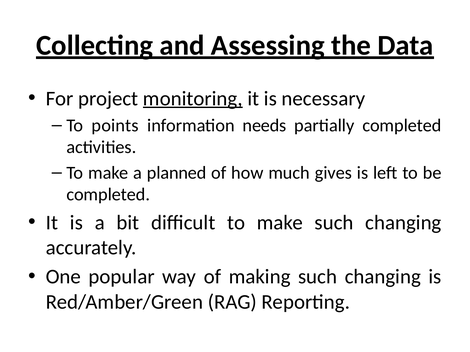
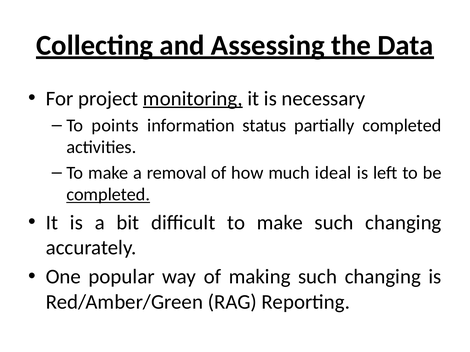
needs: needs -> status (264, 126)
planned: planned -> removal (177, 173)
gives: gives -> ideal (333, 173)
completed underline: none -> present (108, 195)
